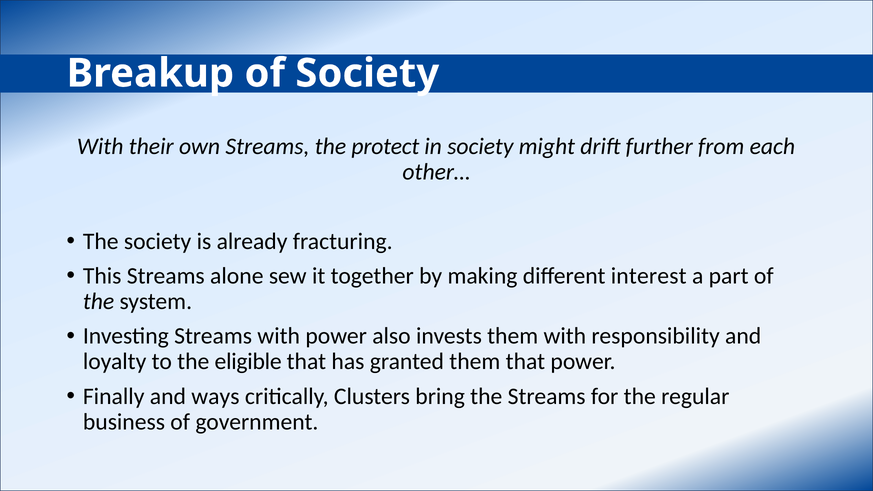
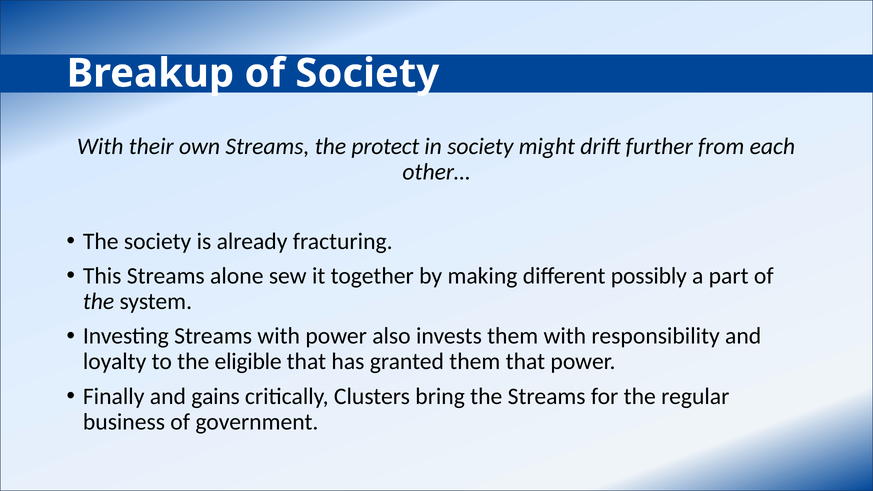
interest: interest -> possibly (649, 276)
ways: ways -> gains (216, 396)
